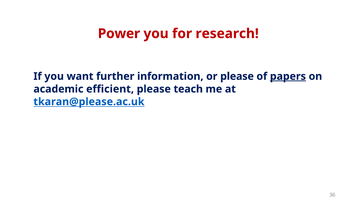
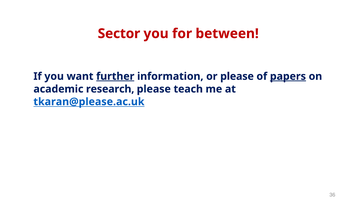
Power: Power -> Sector (119, 34)
research: research -> between (227, 34)
further underline: none -> present (115, 76)
efficient: efficient -> research (110, 89)
